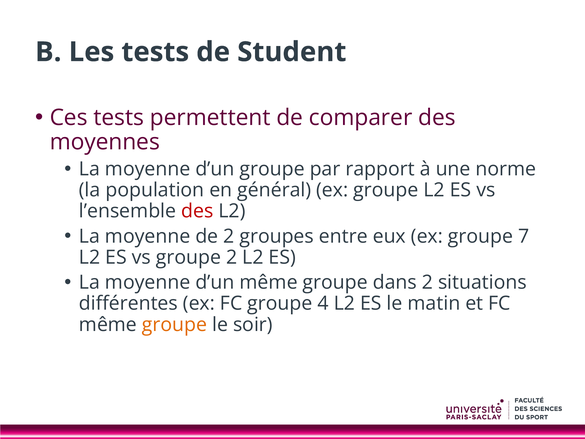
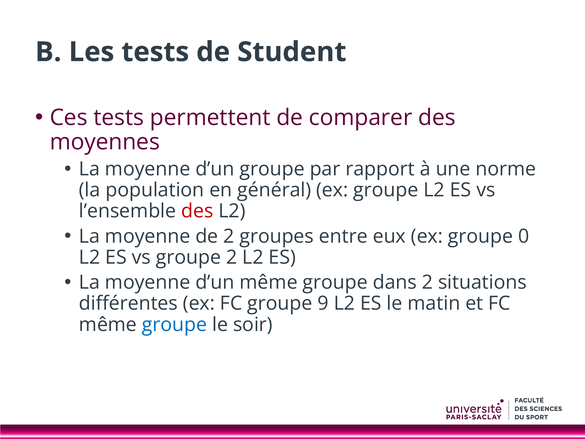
7: 7 -> 0 (524, 236)
4: 4 -> 9 (323, 303)
groupe colour: orange -> blue (175, 324)
